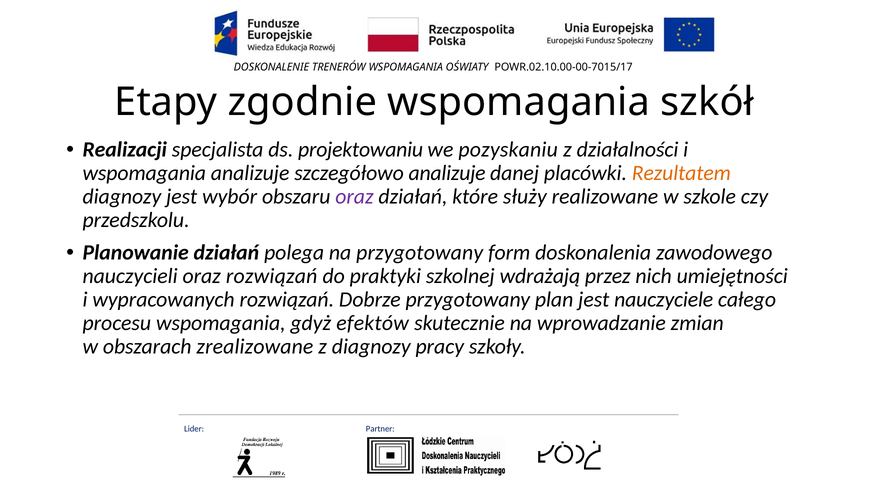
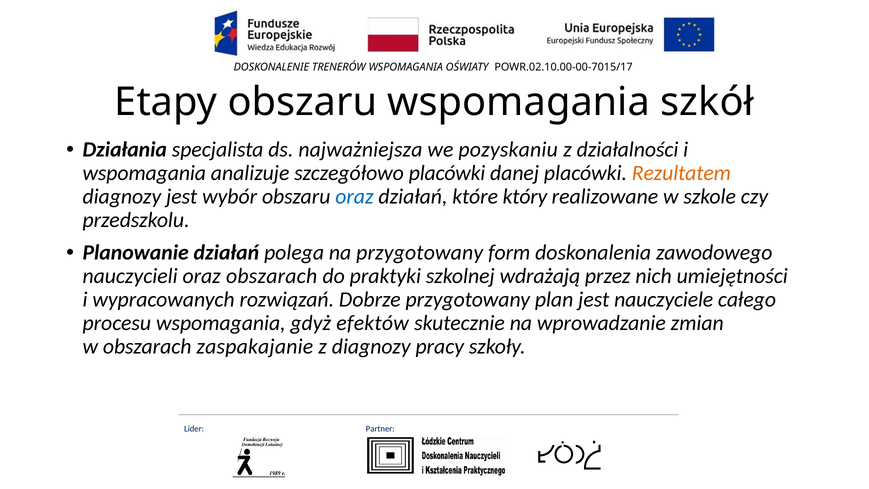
Etapy zgodnie: zgodnie -> obszaru (302, 102)
Realizacji: Realizacji -> Działania (125, 150)
projektowaniu: projektowaniu -> najważniejsza (360, 150)
szczegółowo analizuje: analizuje -> placówki (447, 173)
oraz colour: purple -> blue (354, 197)
służy: służy -> który (525, 197)
oraz rozwiązań: rozwiązań -> obszarach (272, 276)
zrealizowane: zrealizowane -> zaspakajanie (255, 346)
